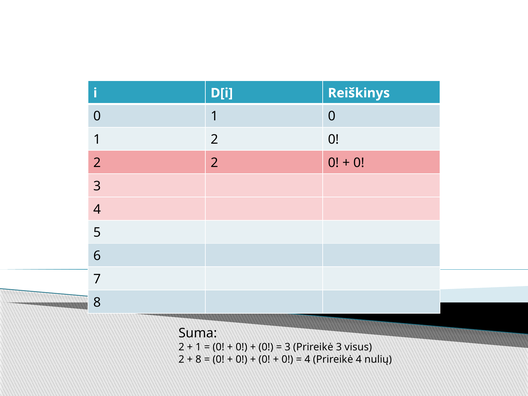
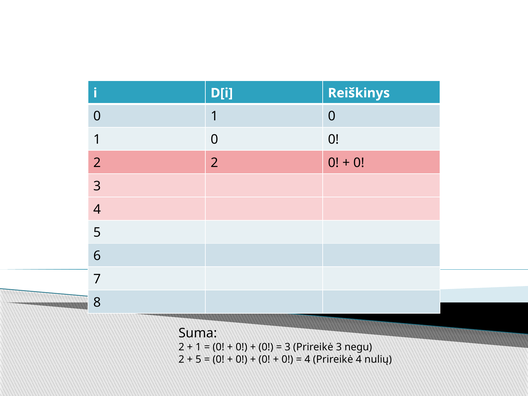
2: 2 -> 0 (214, 140)
visus: visus -> negu (358, 347)
8: 8 -> 5 (198, 359)
